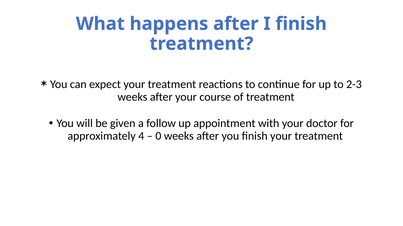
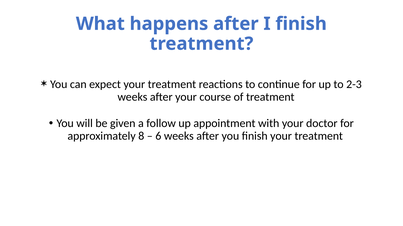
4: 4 -> 8 (141, 136)
0: 0 -> 6 (158, 136)
